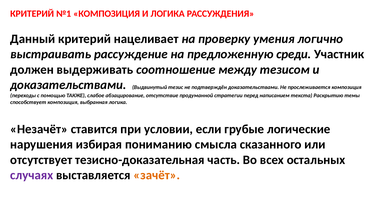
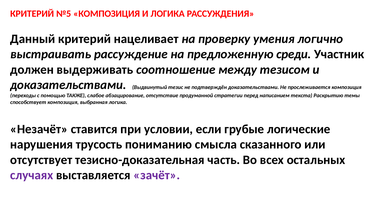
№1: №1 -> №5 (64, 14)
избирая: избирая -> трусость (99, 144)
зачёт colour: orange -> purple (157, 175)
